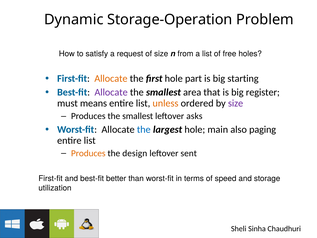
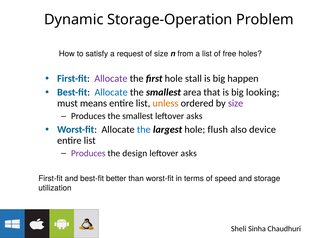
Allocate colour: orange -> purple (111, 78)
part: part -> stall (193, 78)
starting: starting -> happen (243, 78)
Allocate colour: purple -> blue (111, 92)
register: register -> looking (263, 92)
main: main -> flush (218, 129)
paging: paging -> device (263, 129)
Produces colour: orange -> purple (88, 153)
sent: sent -> asks (189, 153)
